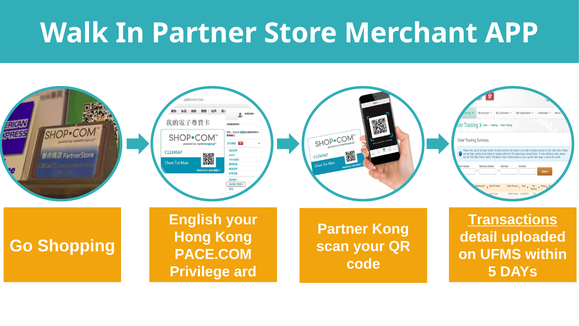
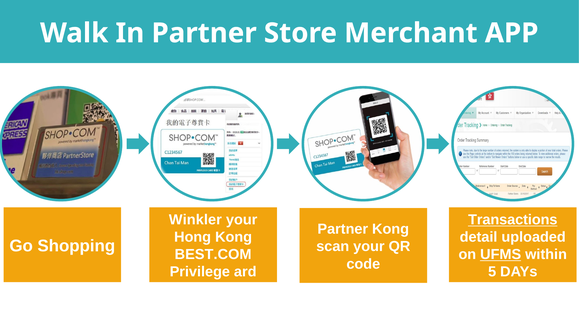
English: English -> Winkler (195, 219)
PACE.COM: PACE.COM -> BEST.COM (213, 254)
UFMS underline: none -> present (501, 254)
